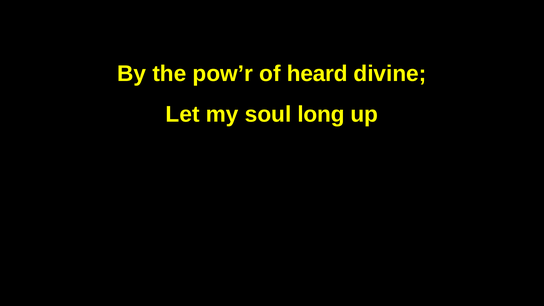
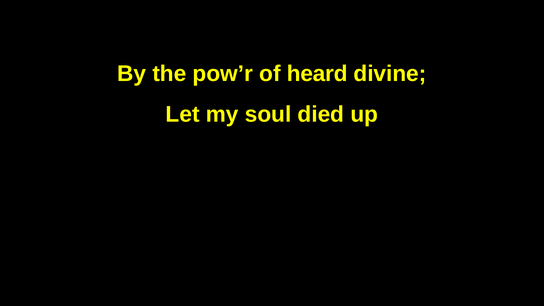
long: long -> died (321, 114)
